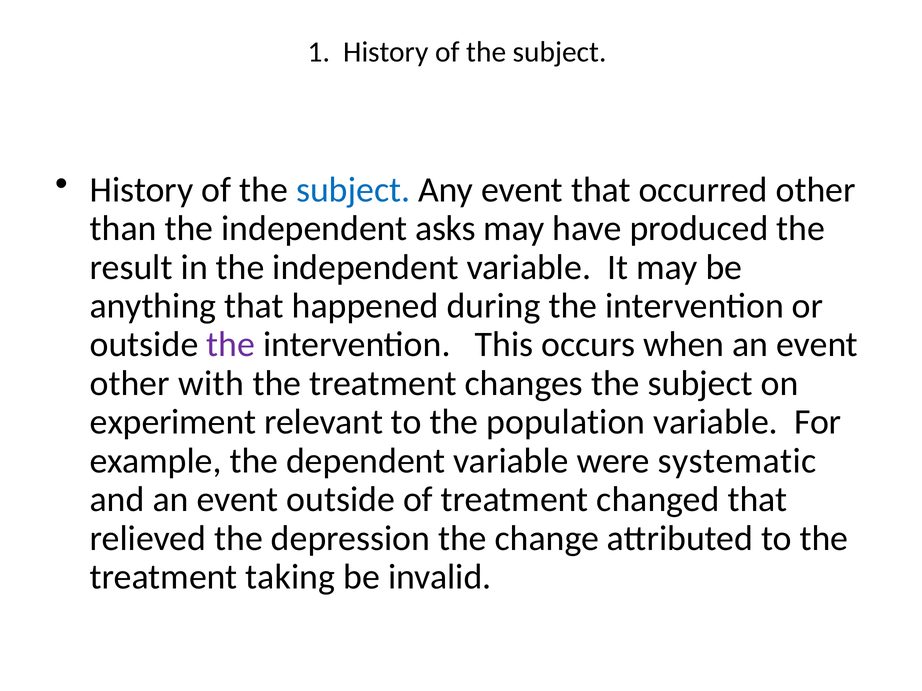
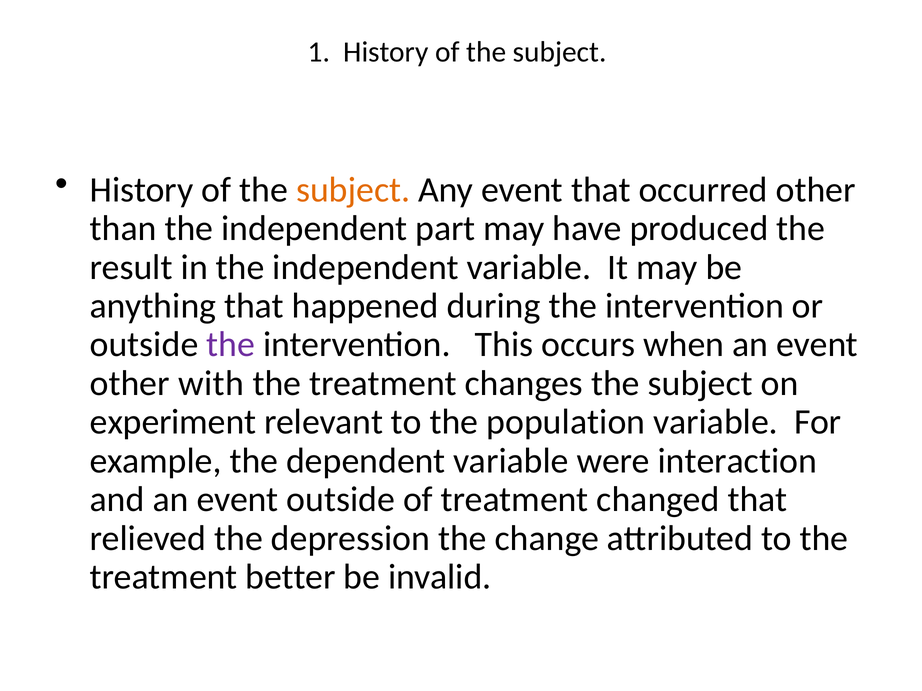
subject colour: blue -> orange (353, 190)
asks: asks -> part (445, 229)
systematic: systematic -> interaction (737, 461)
taking: taking -> better (290, 577)
